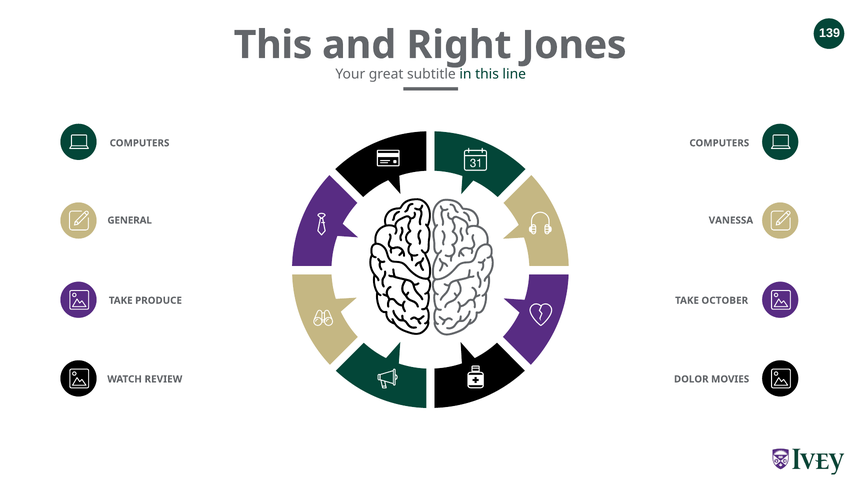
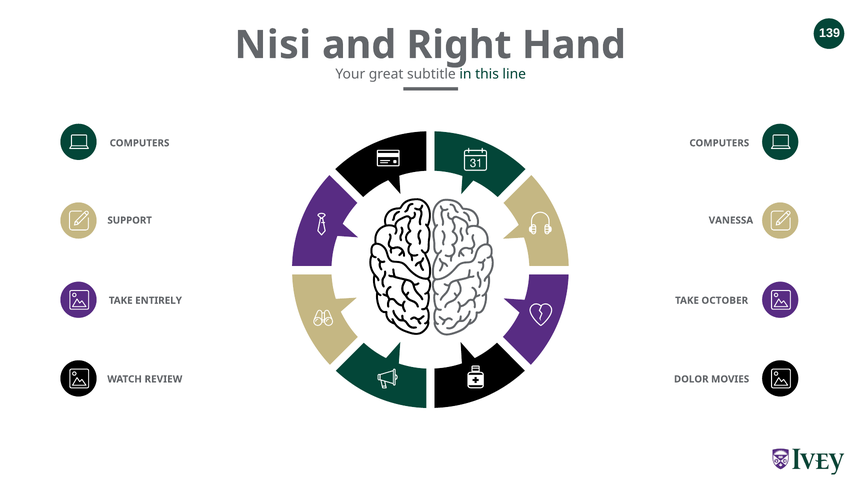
This: This -> Nisi (273, 45)
Jones: Jones -> Hand (574, 45)
GENERAL: GENERAL -> SUPPORT (130, 220)
PRODUCE: PRODUCE -> ENTIRELY (159, 300)
